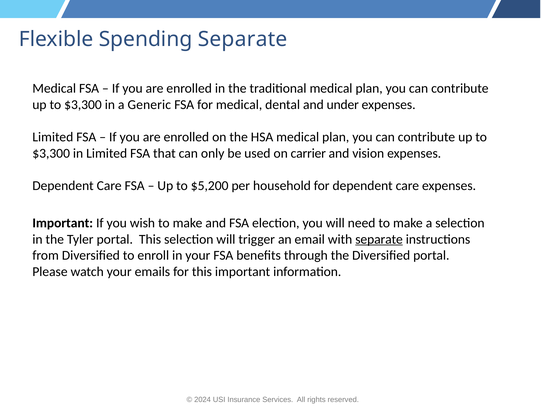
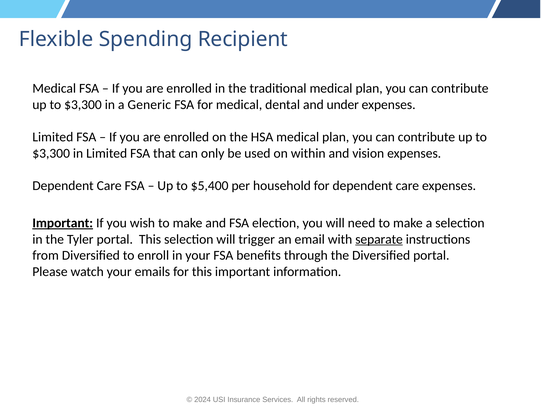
Spending Separate: Separate -> Recipient (243, 39)
carrier: carrier -> within (308, 153)
$5,200: $5,200 -> $5,400 (210, 186)
Important underline: none -> present (63, 223)
